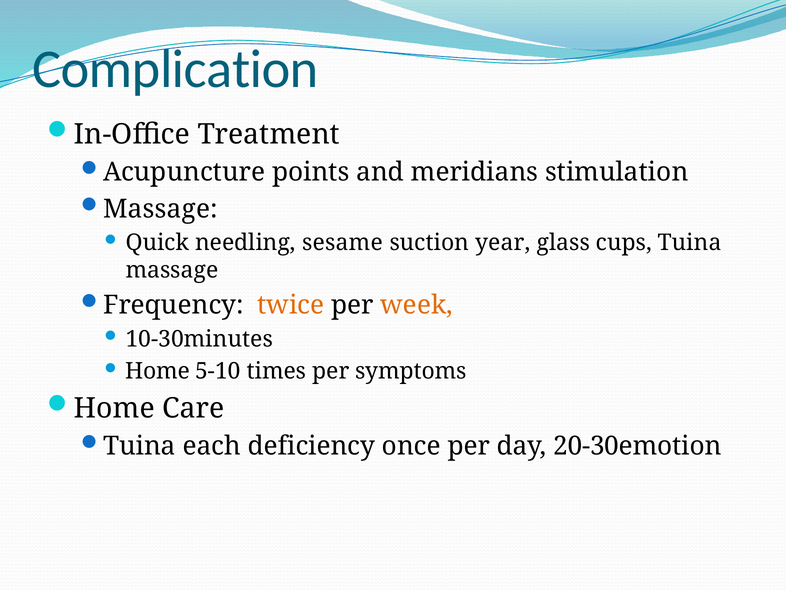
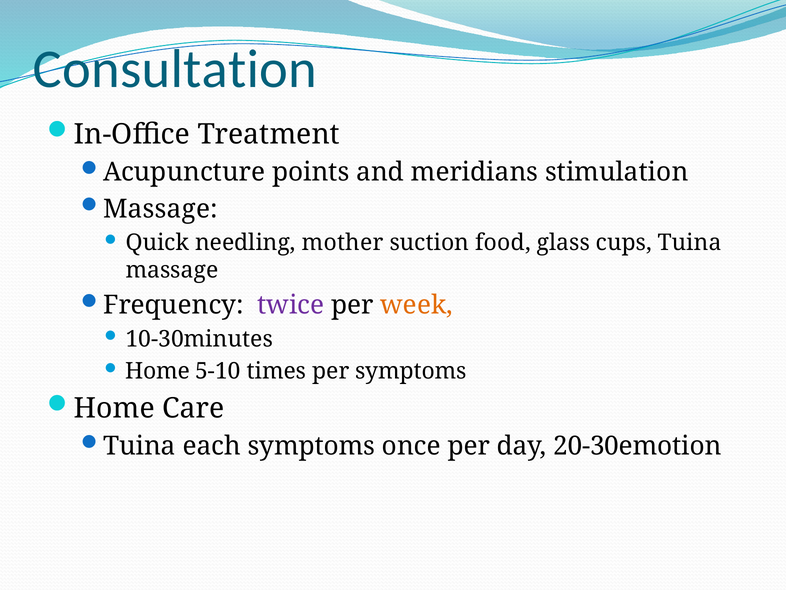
Complication: Complication -> Consultation (175, 69)
sesame: sesame -> mother (343, 243)
year: year -> food (503, 243)
twice colour: orange -> purple (291, 305)
each deficiency: deficiency -> symptoms (311, 446)
